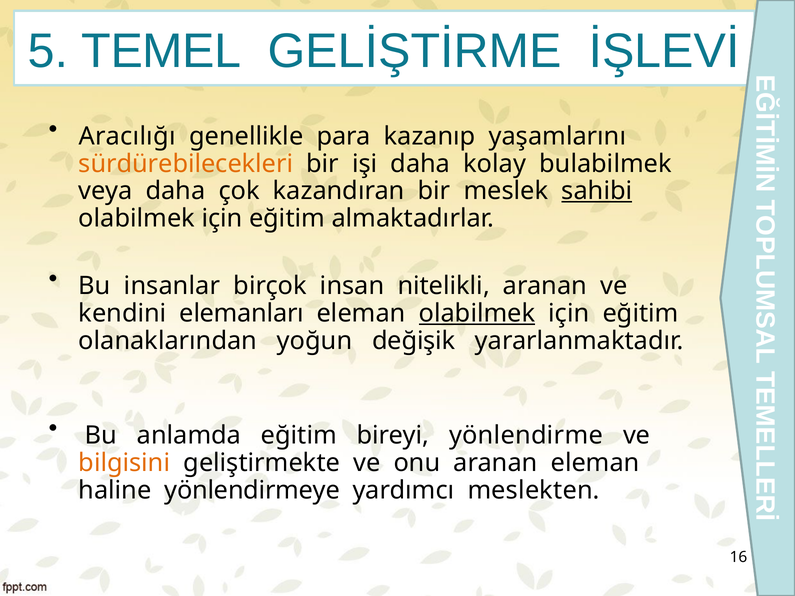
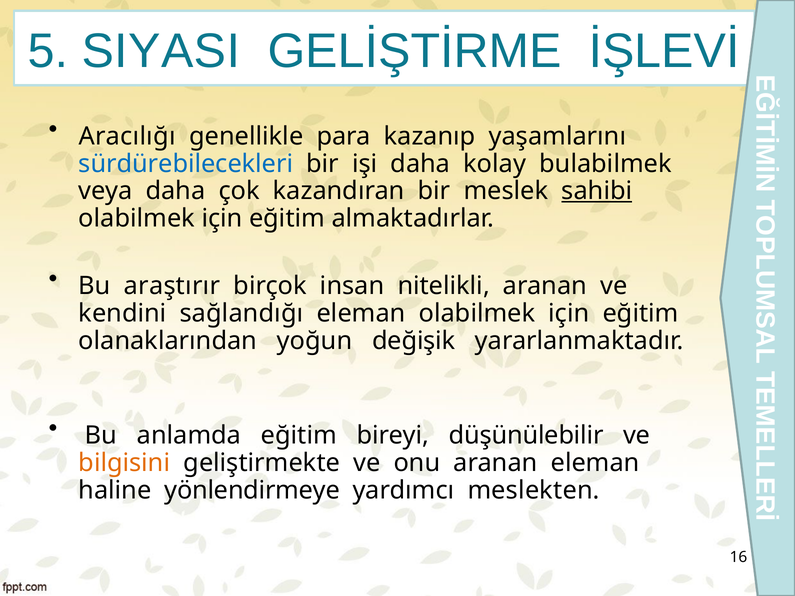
TEMEL: TEMEL -> SIYASI (161, 51)
sürdürebilecekleri colour: orange -> blue (186, 164)
insanlar: insanlar -> araştırır (172, 286)
elemanları: elemanları -> sağlandığı (242, 313)
olabilmek underline: present -> none (477, 313)
yönlendirme: yönlendirme -> düşünülebilir (526, 436)
